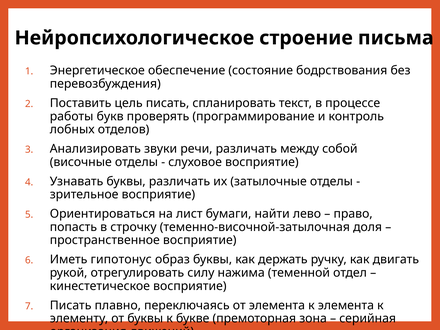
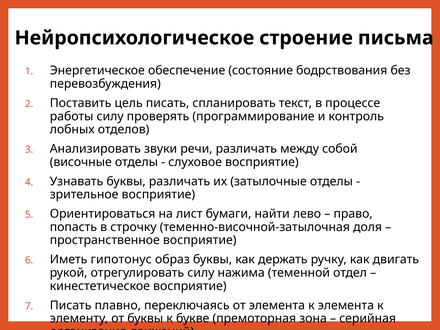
работы букв: букв -> силу (110, 116)
